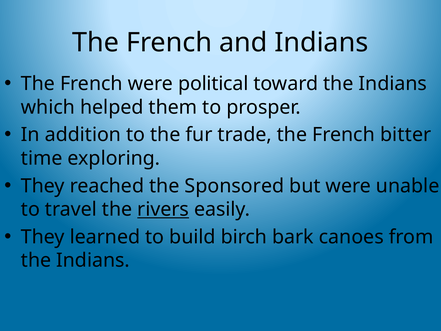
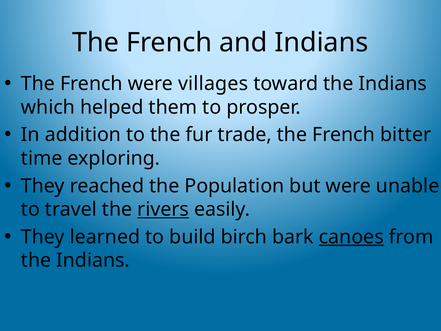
political: political -> villages (213, 84)
Sponsored: Sponsored -> Population (234, 186)
canoes underline: none -> present (351, 237)
